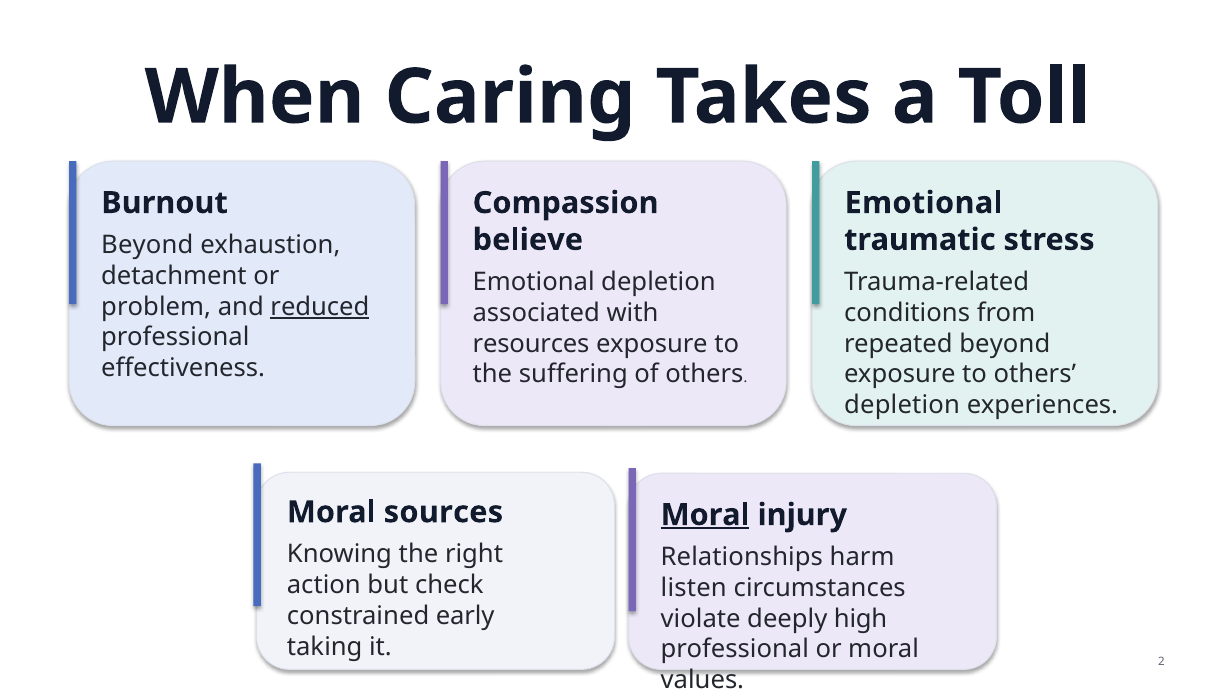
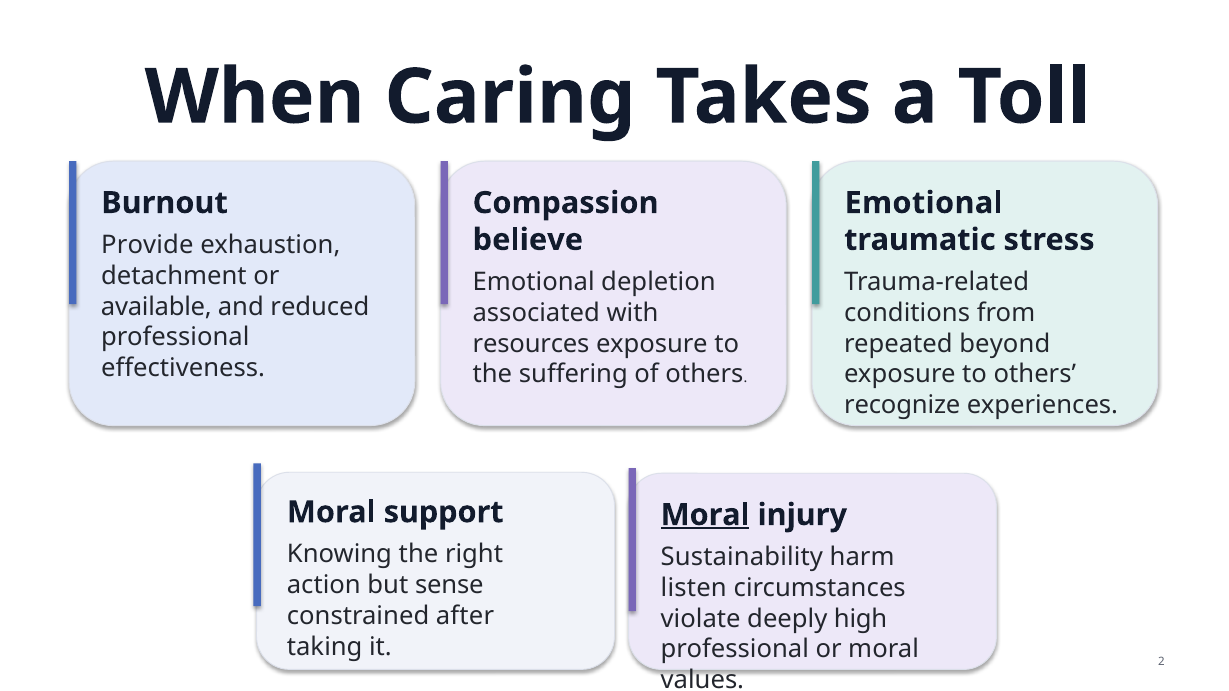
Beyond: Beyond -> Provide (147, 245)
problem: problem -> available (156, 307)
reduced underline: present -> none (320, 307)
depletion: depletion -> recognize (902, 405)
sources: sources -> support (444, 512)
Relationships: Relationships -> Sustainability (742, 558)
check: check -> sense (449, 586)
early: early -> after (465, 616)
